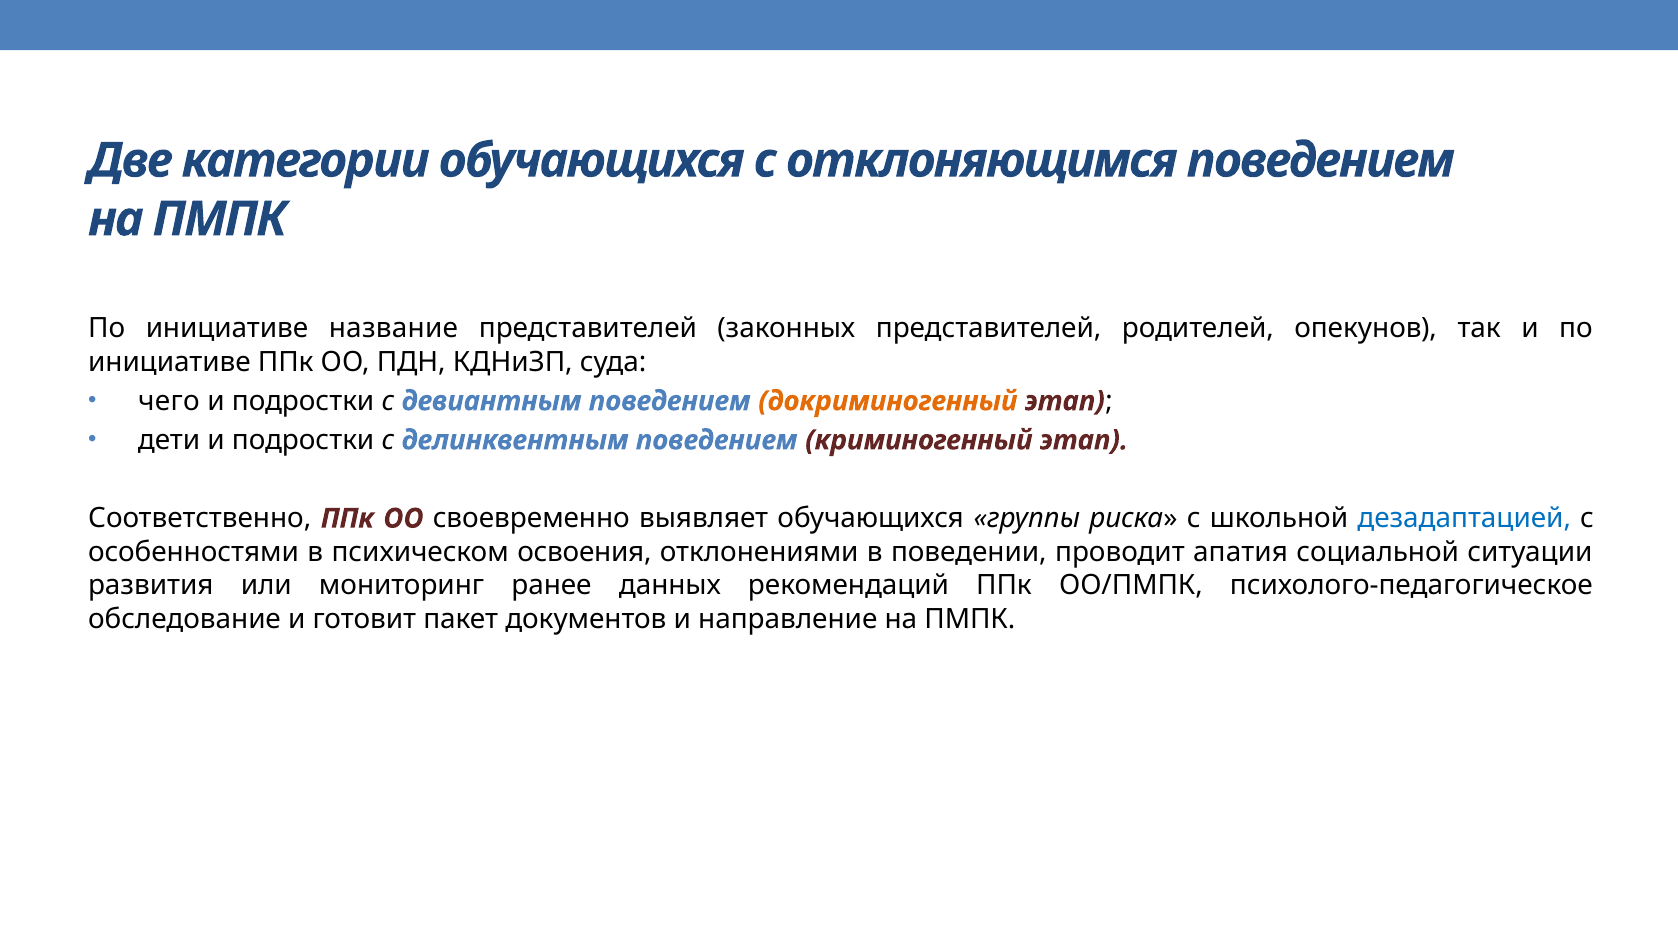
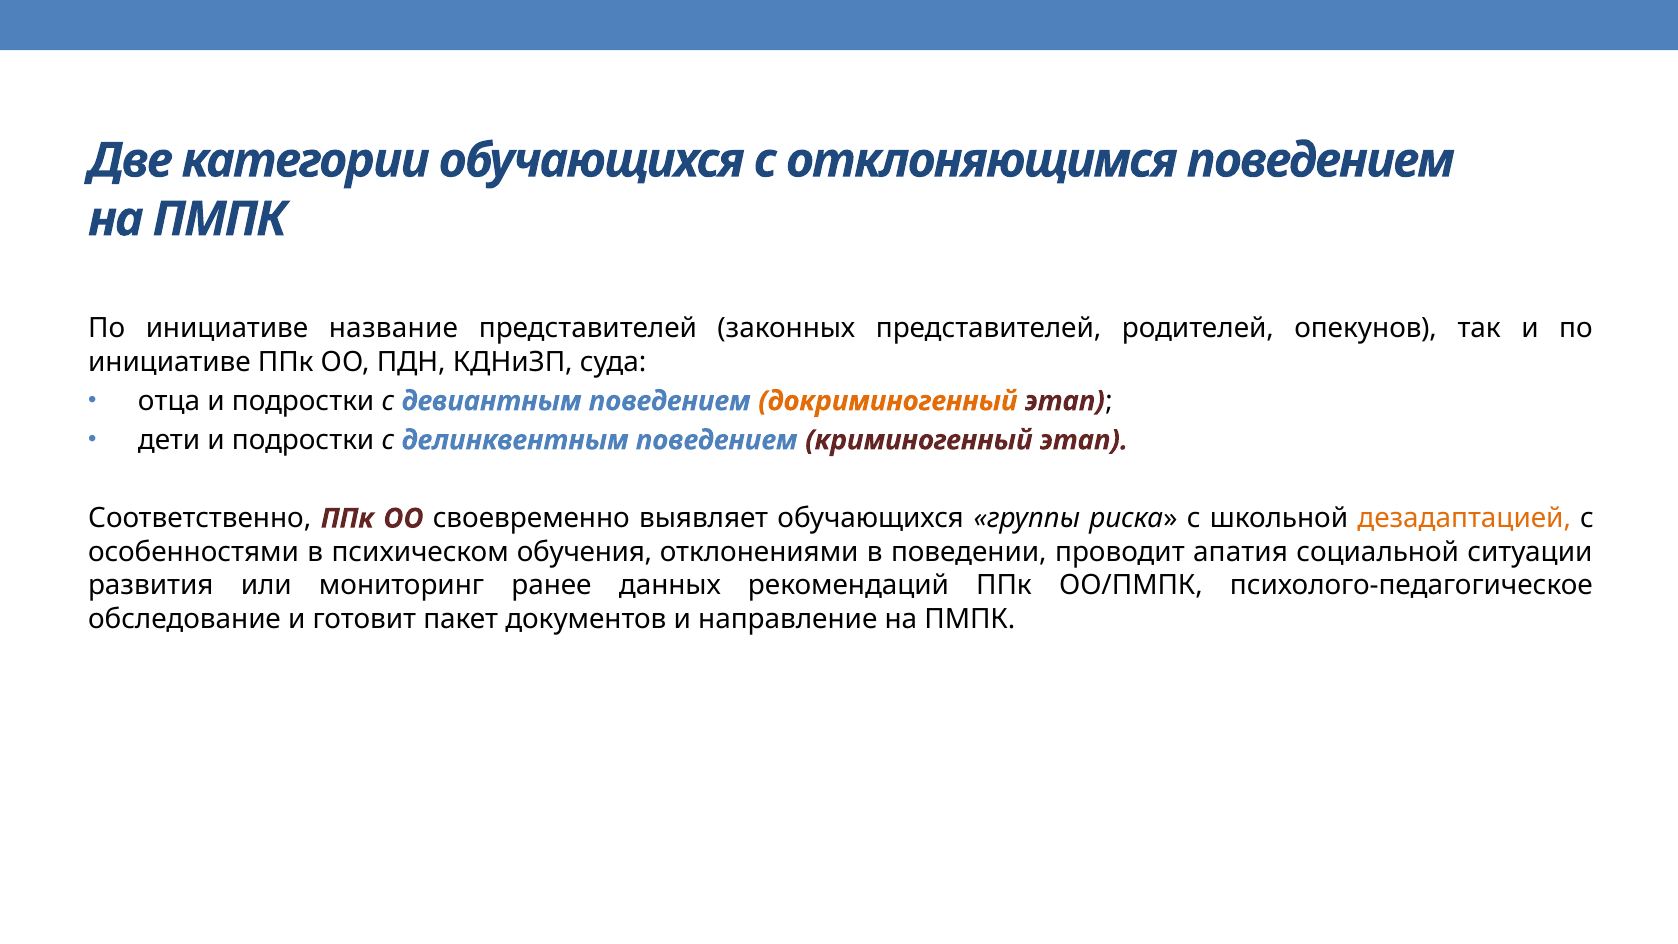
чего: чего -> отца (169, 401)
дезадаптацией colour: blue -> orange (1464, 518)
освоения: освоения -> обучения (584, 552)
